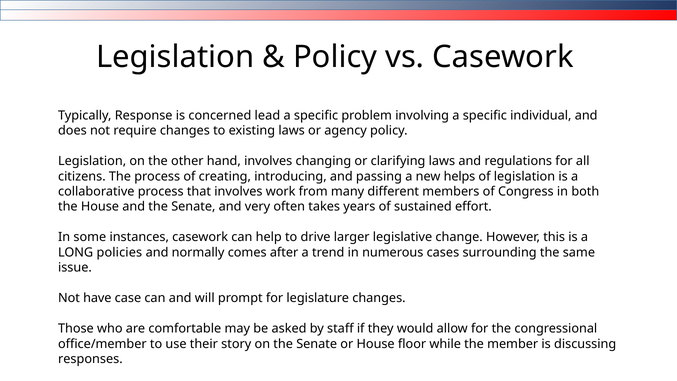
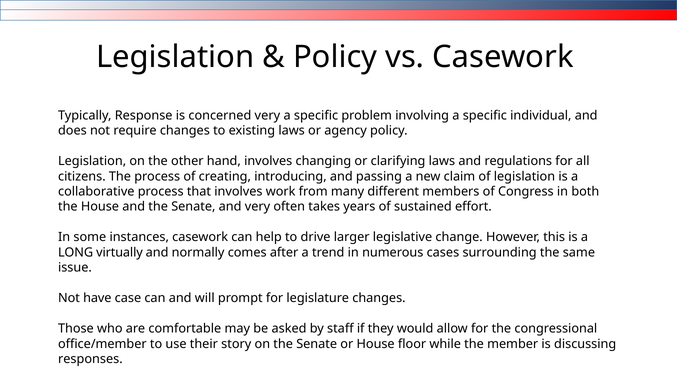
concerned lead: lead -> very (267, 115)
helps: helps -> claim (459, 176)
policies: policies -> virtually (119, 252)
